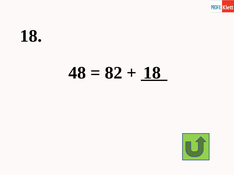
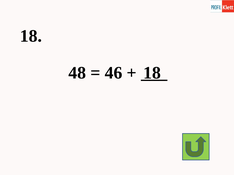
82: 82 -> 46 (114, 73)
